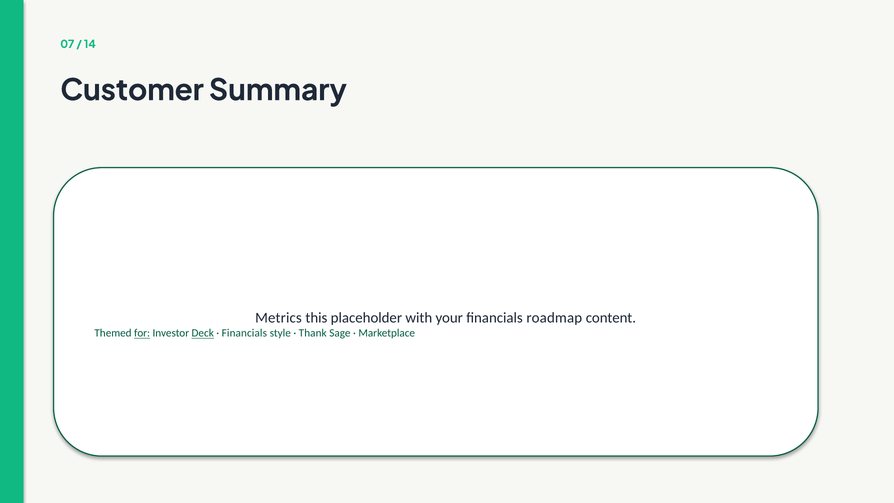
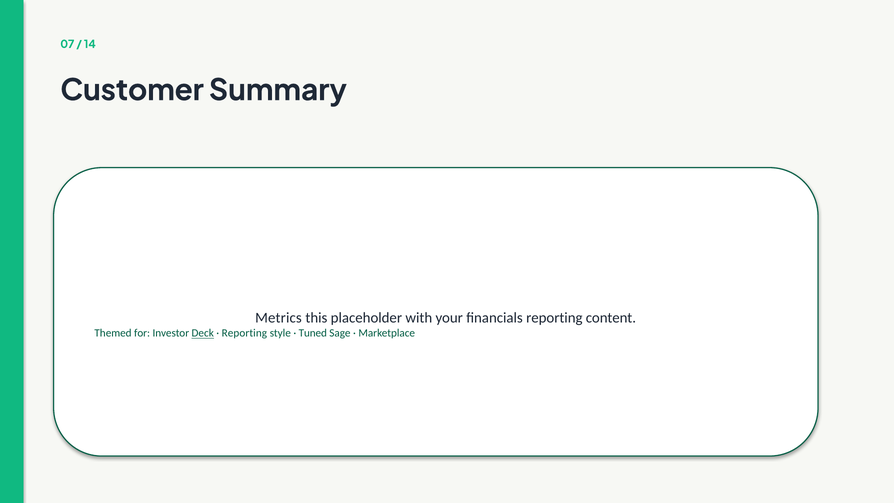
financials roadmap: roadmap -> reporting (554, 318)
for underline: present -> none (142, 333)
Financials: Financials -> Reporting (244, 333)
Thank: Thank -> Tuned (313, 333)
